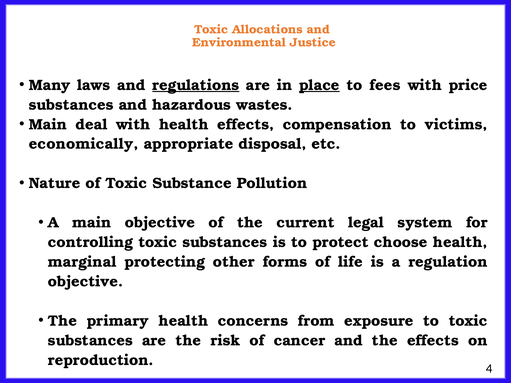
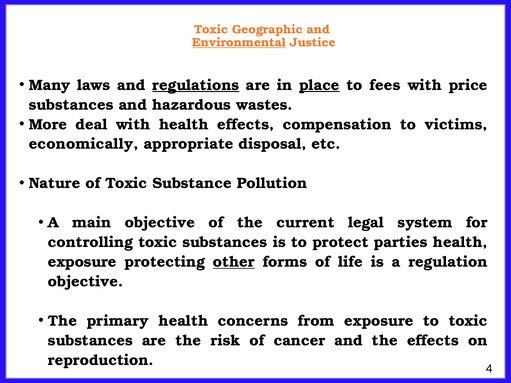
Allocations: Allocations -> Geographic (267, 29)
Environmental underline: none -> present (239, 42)
Main: Main -> More (48, 125)
choose: choose -> parties (401, 242)
marginal: marginal -> exposure (82, 262)
other underline: none -> present (234, 262)
